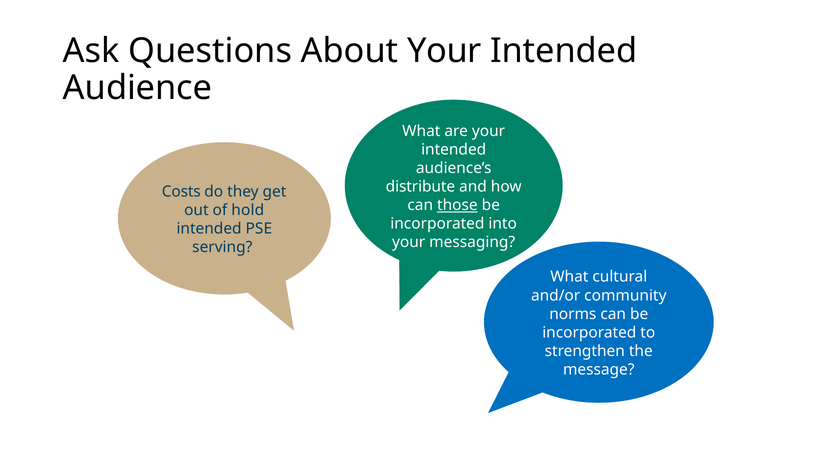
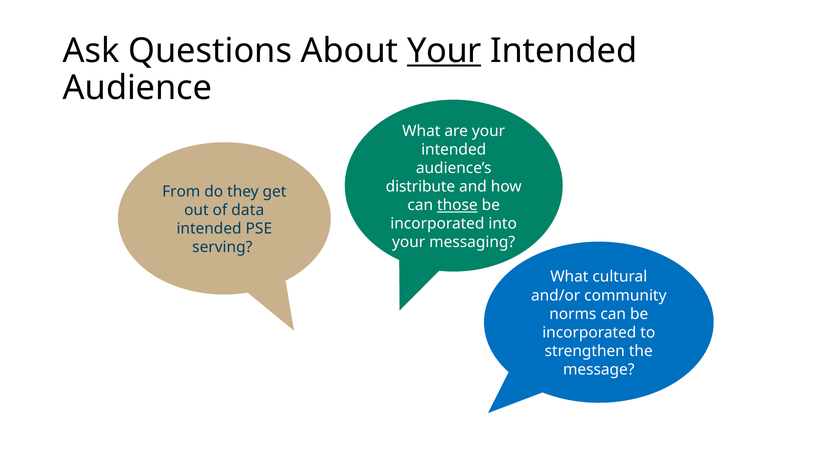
Your underline: none -> present (444, 51)
Costs: Costs -> From (181, 192)
hold: hold -> data (248, 210)
